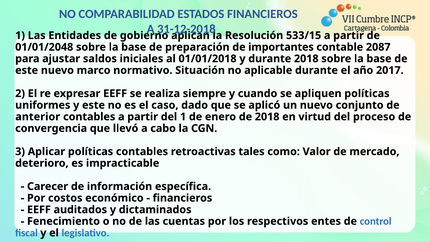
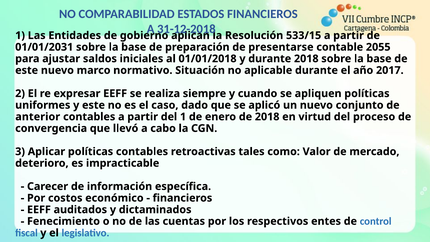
01/01/2048: 01/01/2048 -> 01/01/2031 (44, 47)
importantes: importantes -> presentarse (281, 47)
2087: 2087 -> 2055 (378, 47)
